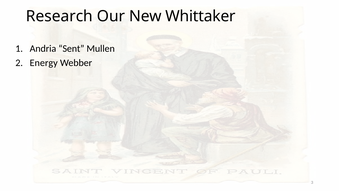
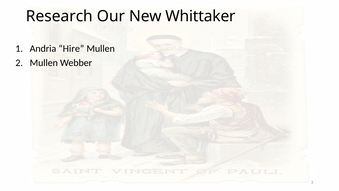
Sent: Sent -> Hire (71, 49)
Energy: Energy -> Mullen (44, 63)
